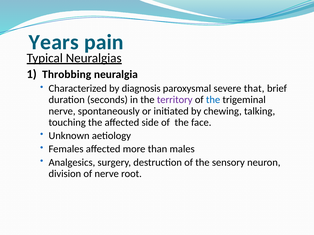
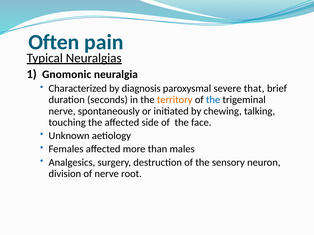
Years: Years -> Often (54, 42)
Throbbing: Throbbing -> Gnomonic (67, 75)
territory colour: purple -> orange (175, 100)
